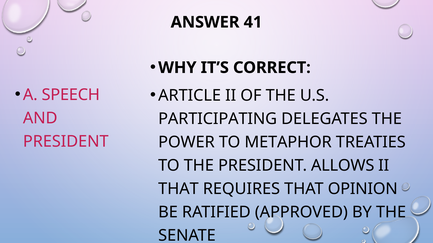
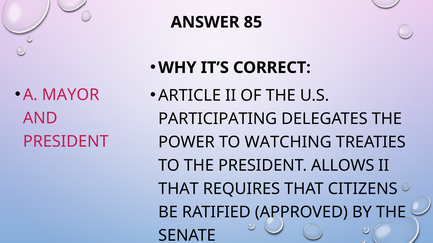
41: 41 -> 85 (253, 22)
SPEECH: SPEECH -> MAYOR (71, 95)
METAPHOR: METAPHOR -> WATCHING (288, 142)
OPINION: OPINION -> CITIZENS (363, 189)
